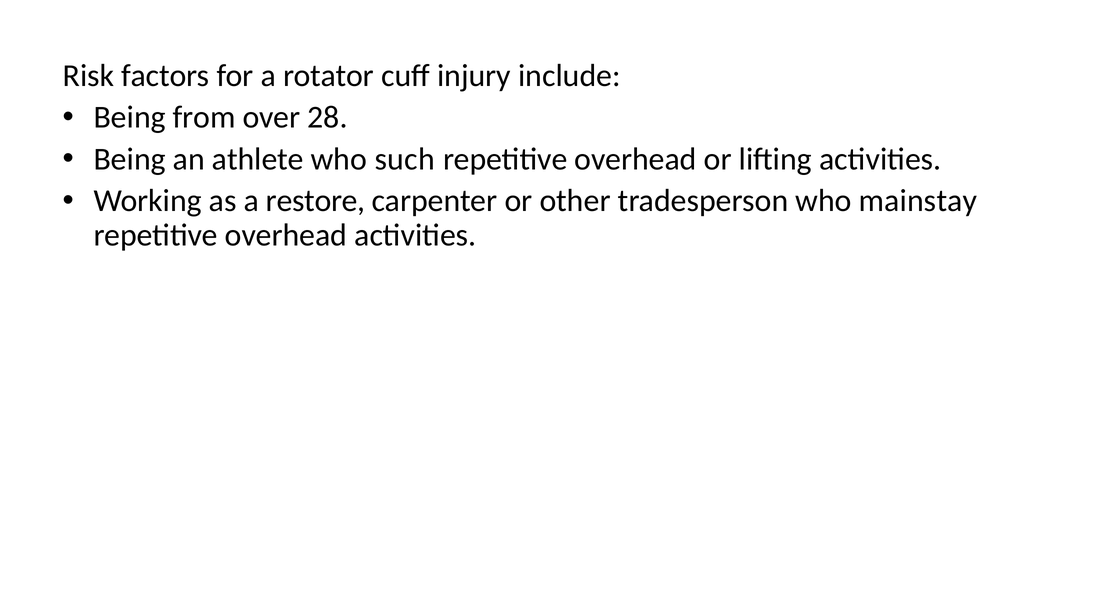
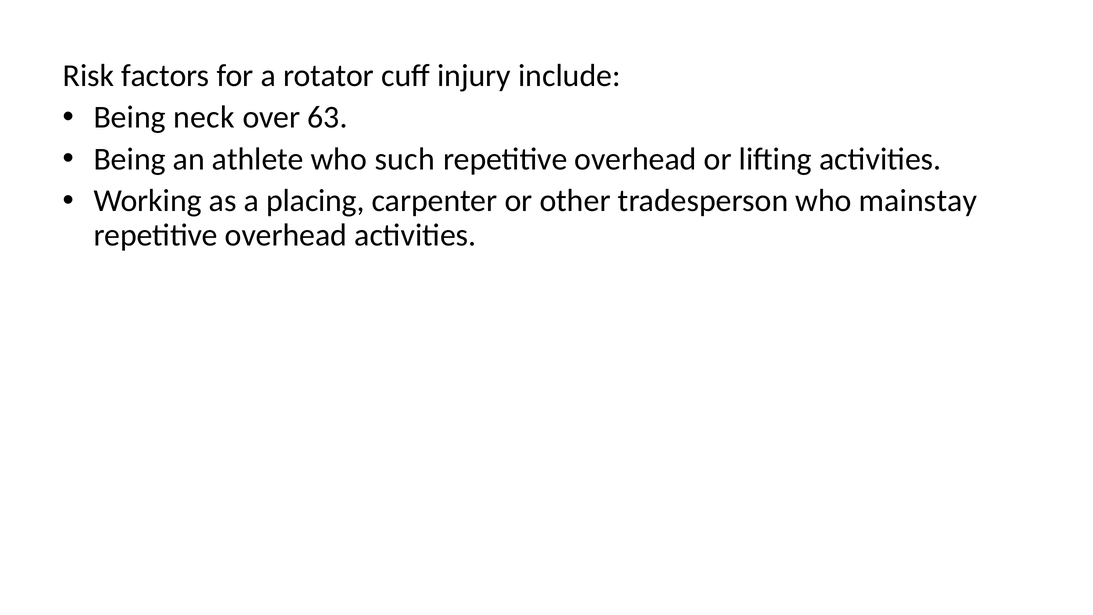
from: from -> neck (204, 117)
28: 28 -> 63 (327, 117)
restore: restore -> placing (315, 201)
